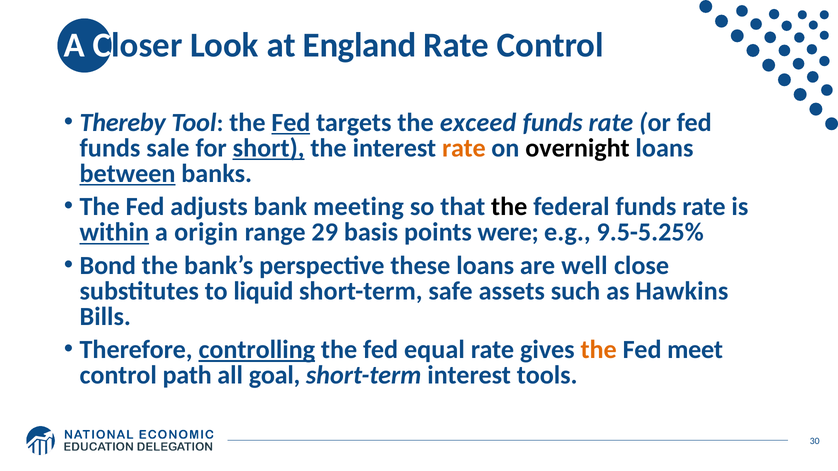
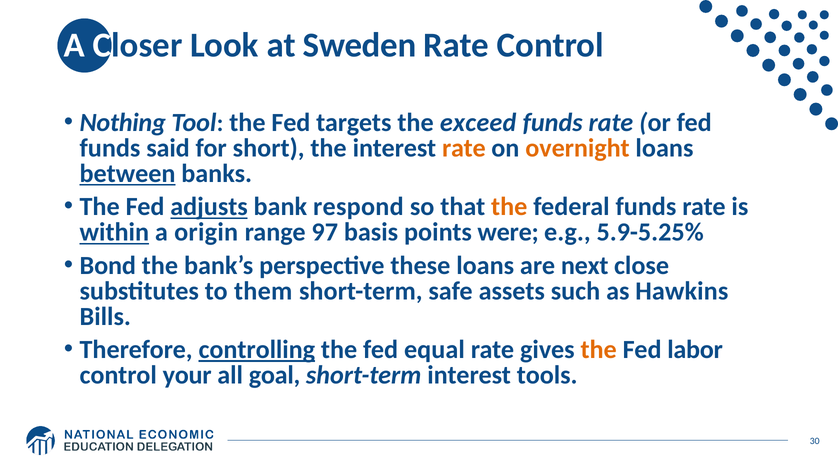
England: England -> Sweden (360, 45)
Thereby: Thereby -> Nothing (123, 123)
Fed underline: present -> none (291, 123)
sale: sale -> said (168, 148)
short underline: present -> none (269, 148)
overnight colour: black -> orange (577, 148)
adjusts underline: none -> present (209, 207)
meeting: meeting -> respond (358, 207)
the colour: black -> orange (509, 207)
29: 29 -> 97 (325, 232)
9.5-5.25%: 9.5-5.25% -> 5.9-5.25% (650, 232)
well: well -> next (585, 266)
liquid: liquid -> them (263, 291)
meet: meet -> labor (695, 350)
path: path -> your (187, 375)
